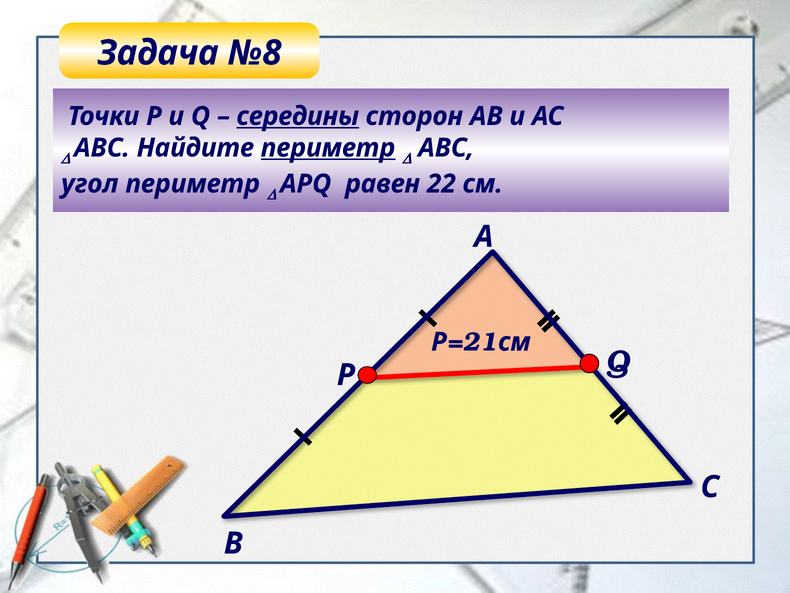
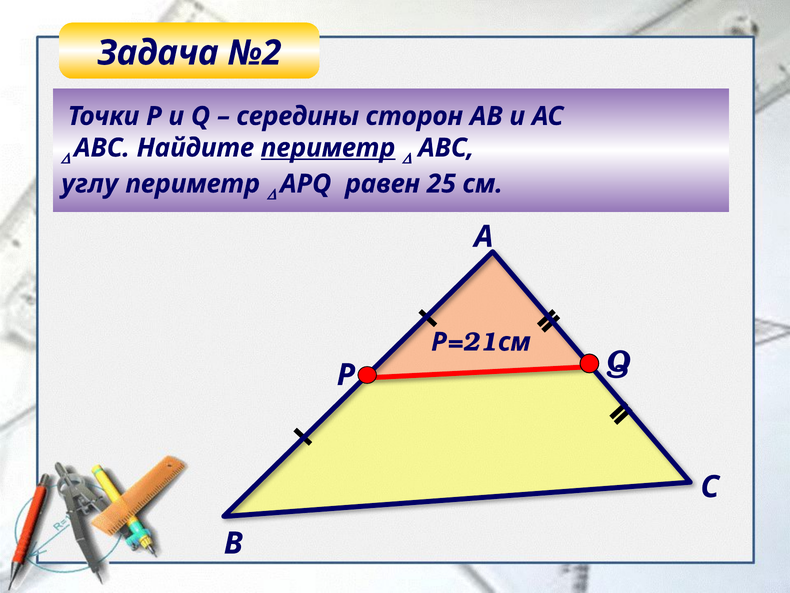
№8: №8 -> №2 (255, 53)
середины underline: present -> none (298, 116)
угол: угол -> углу (90, 184)
22: 22 -> 25 (441, 184)
